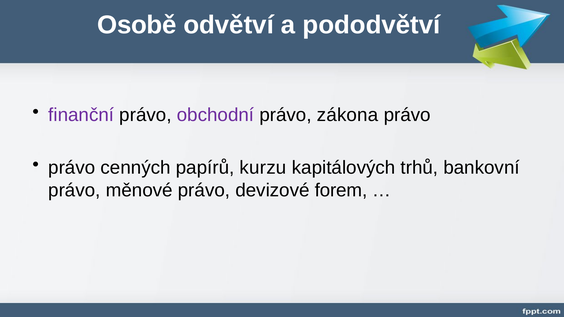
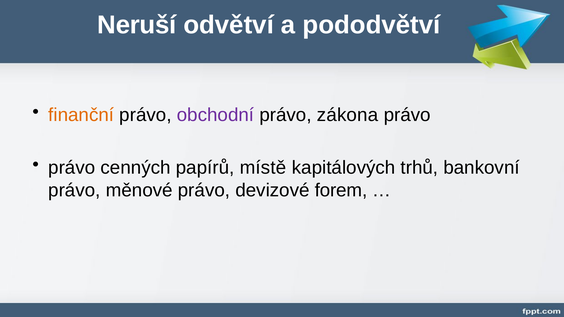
Osobě: Osobě -> Neruší (137, 25)
finanční colour: purple -> orange (81, 115)
kurzu: kurzu -> místě (263, 168)
